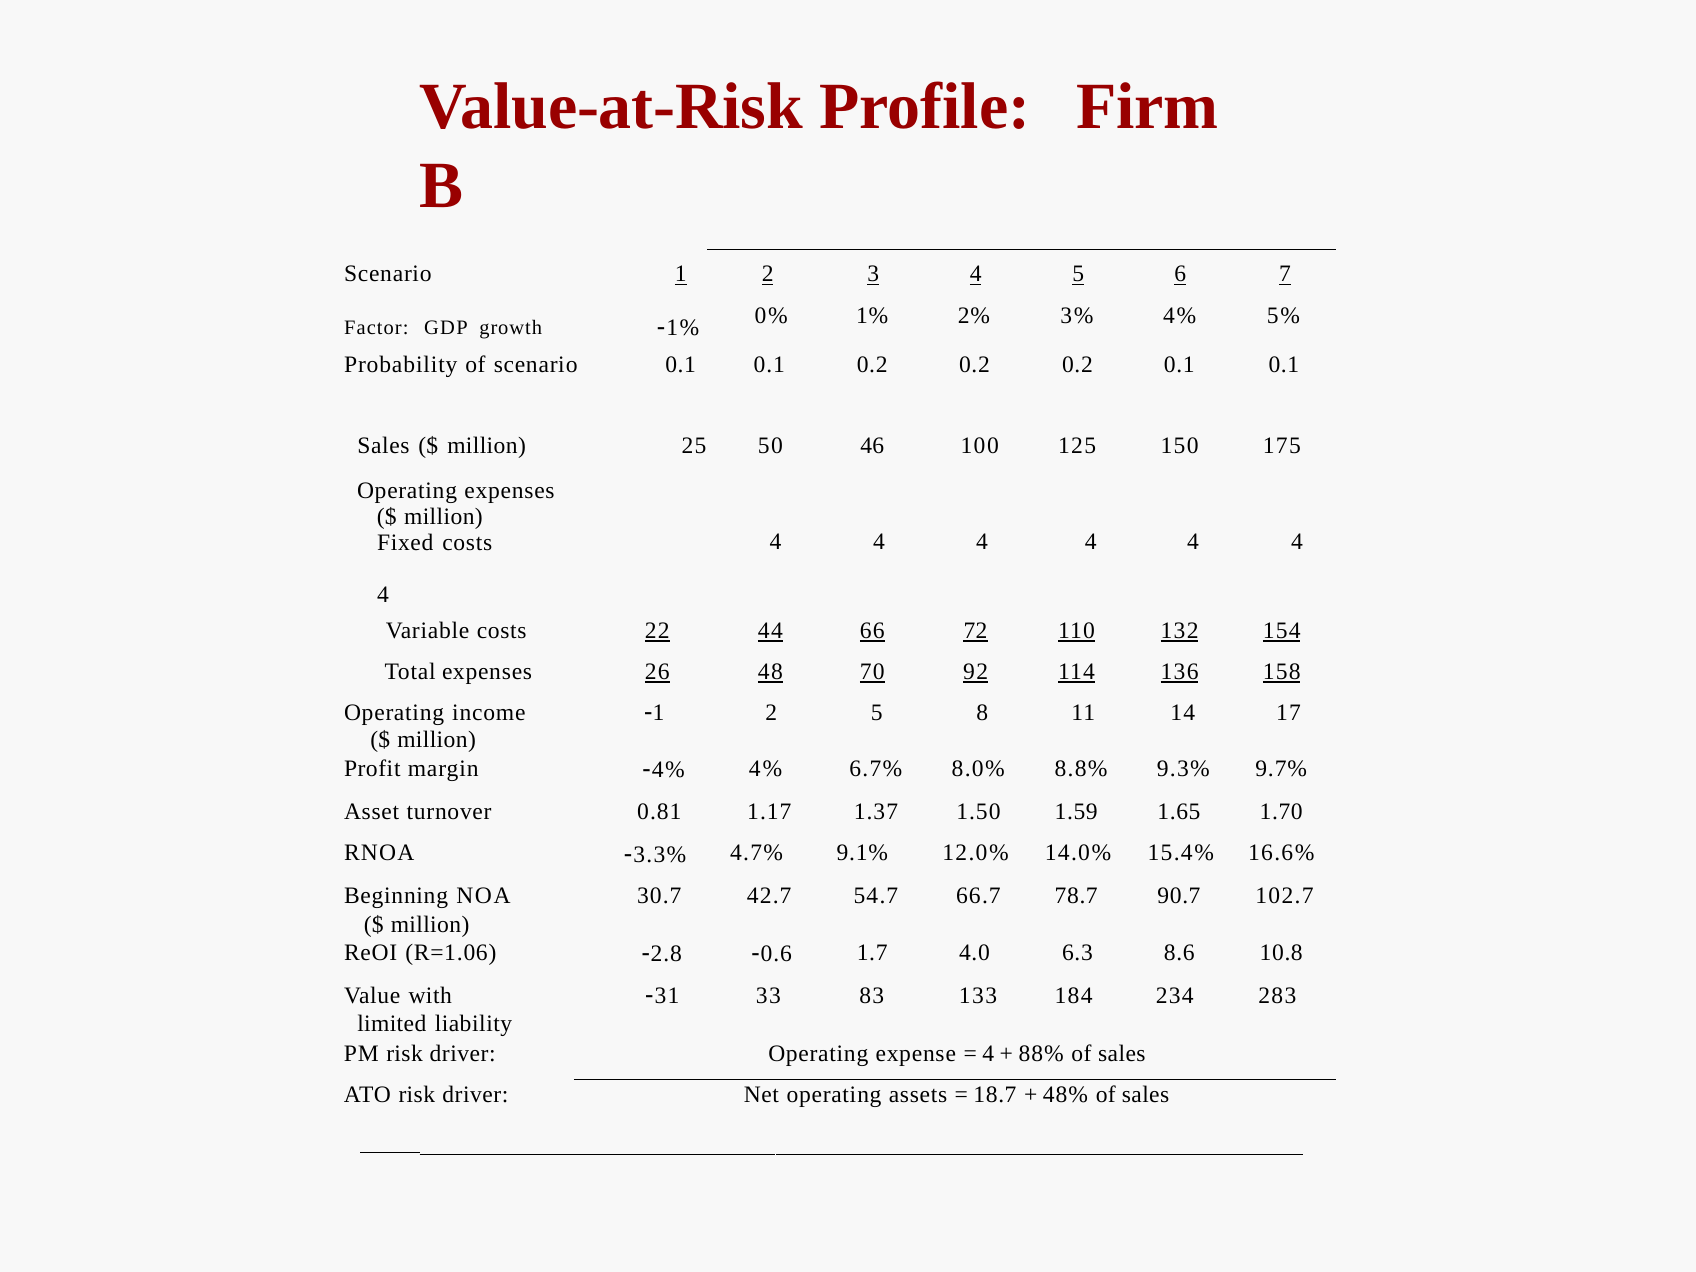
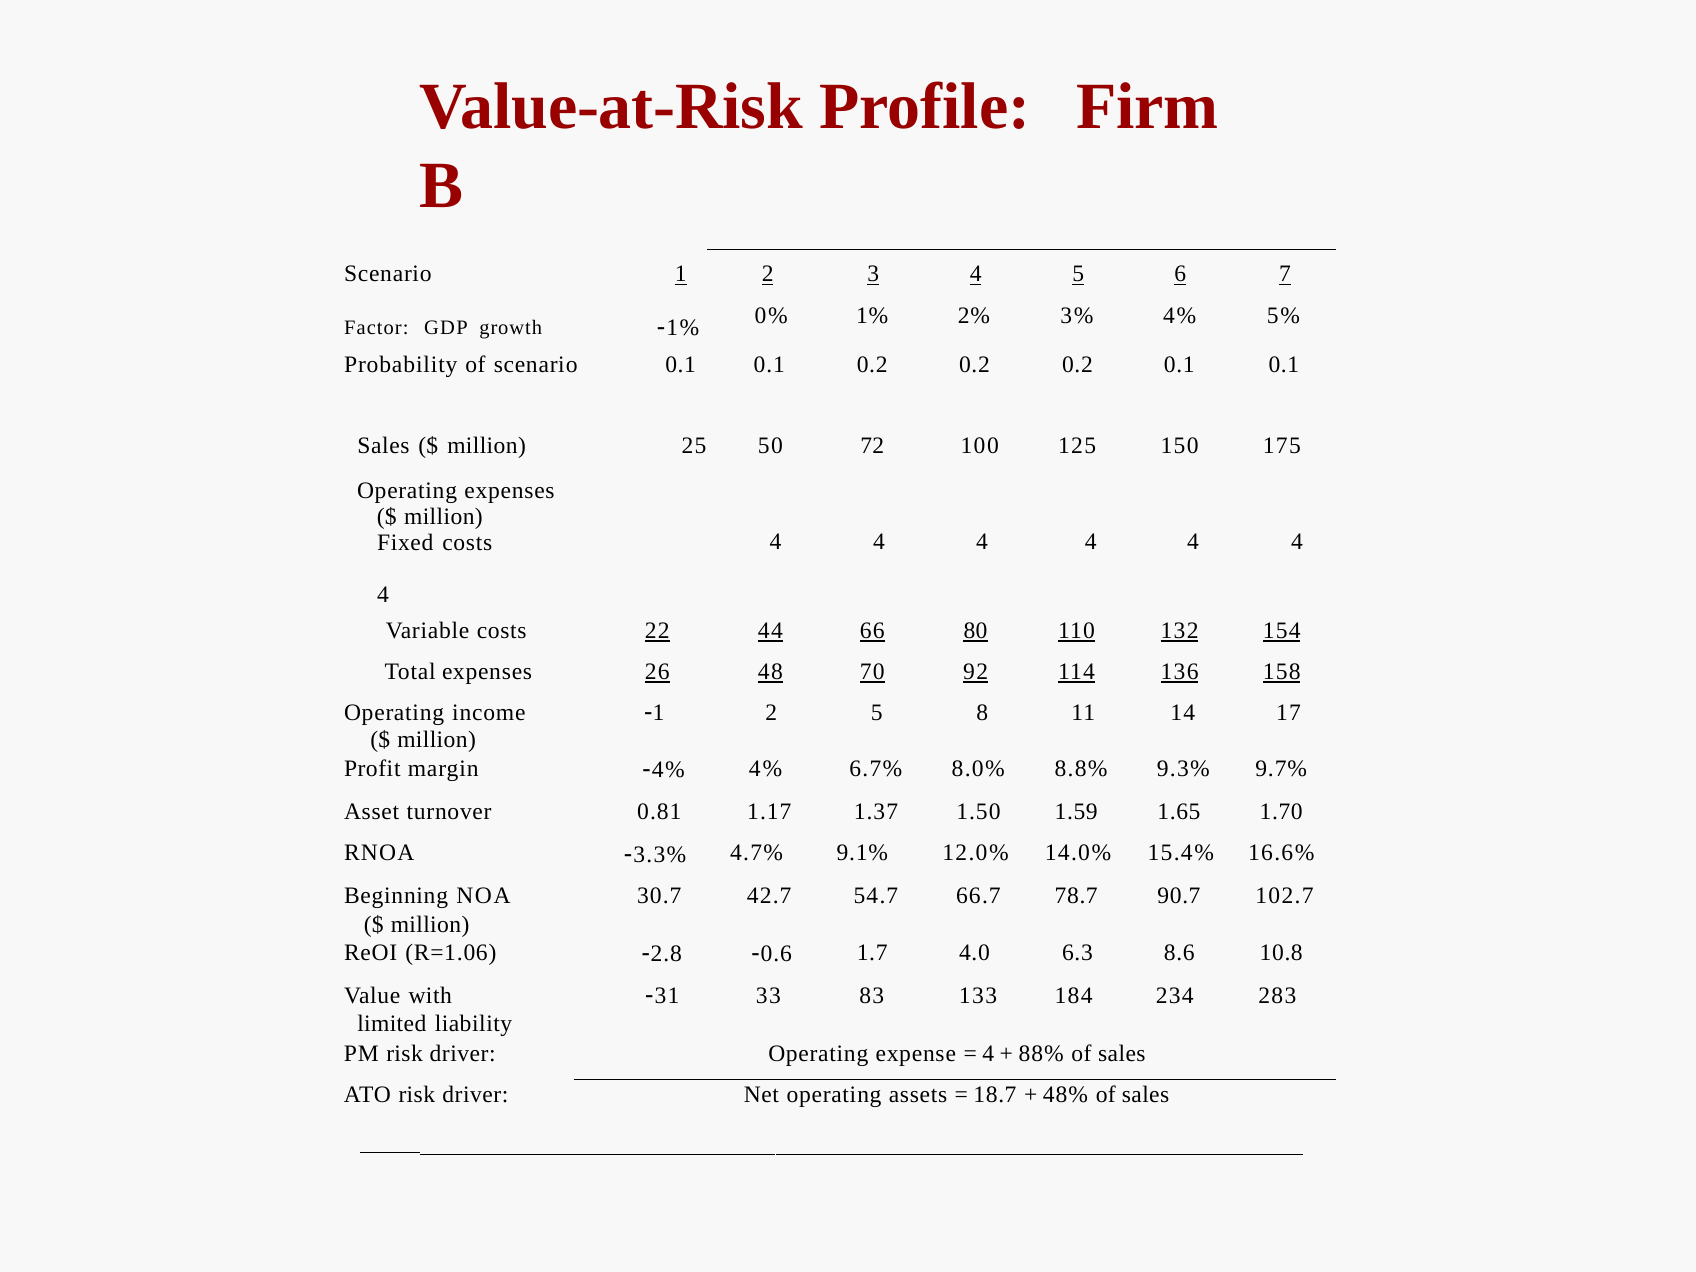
46: 46 -> 72 (872, 446)
72: 72 -> 80 (976, 630)
